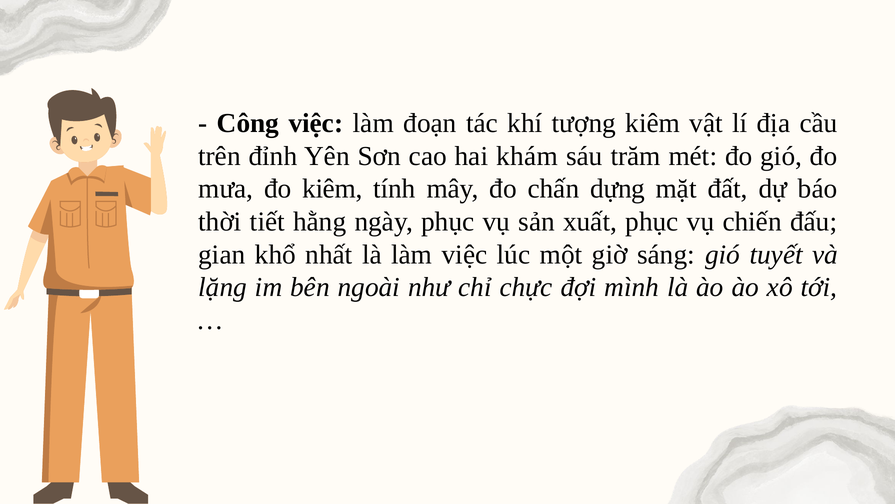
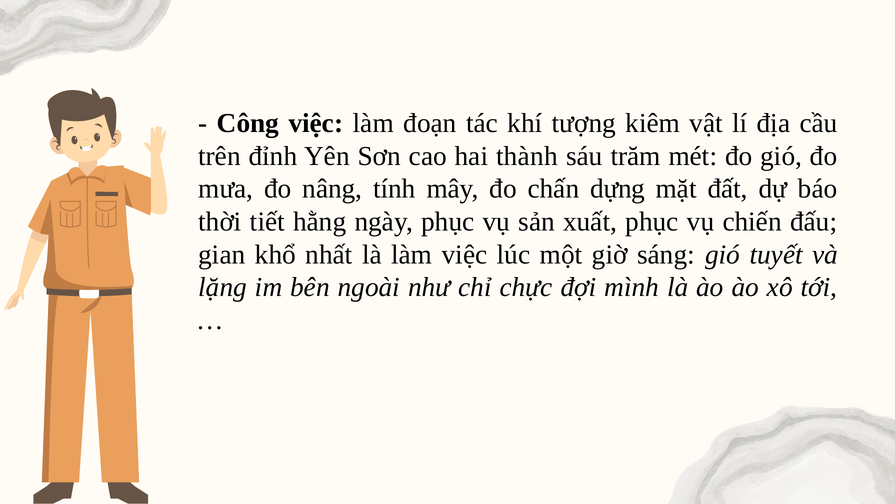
khám: khám -> thành (527, 156)
đo kiêm: kiêm -> nâng (332, 189)
